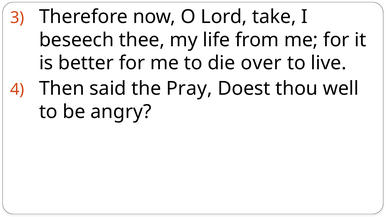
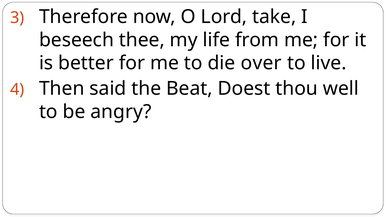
Pray: Pray -> Beat (189, 89)
